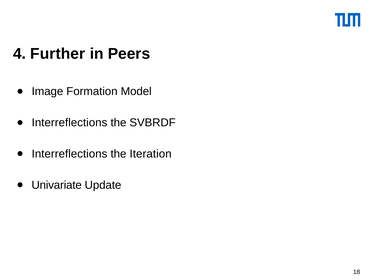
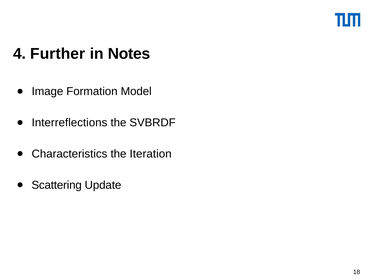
Peers: Peers -> Notes (129, 54)
Interreflections: Interreflections -> Characteristics (70, 154)
Univariate: Univariate -> Scattering (57, 185)
